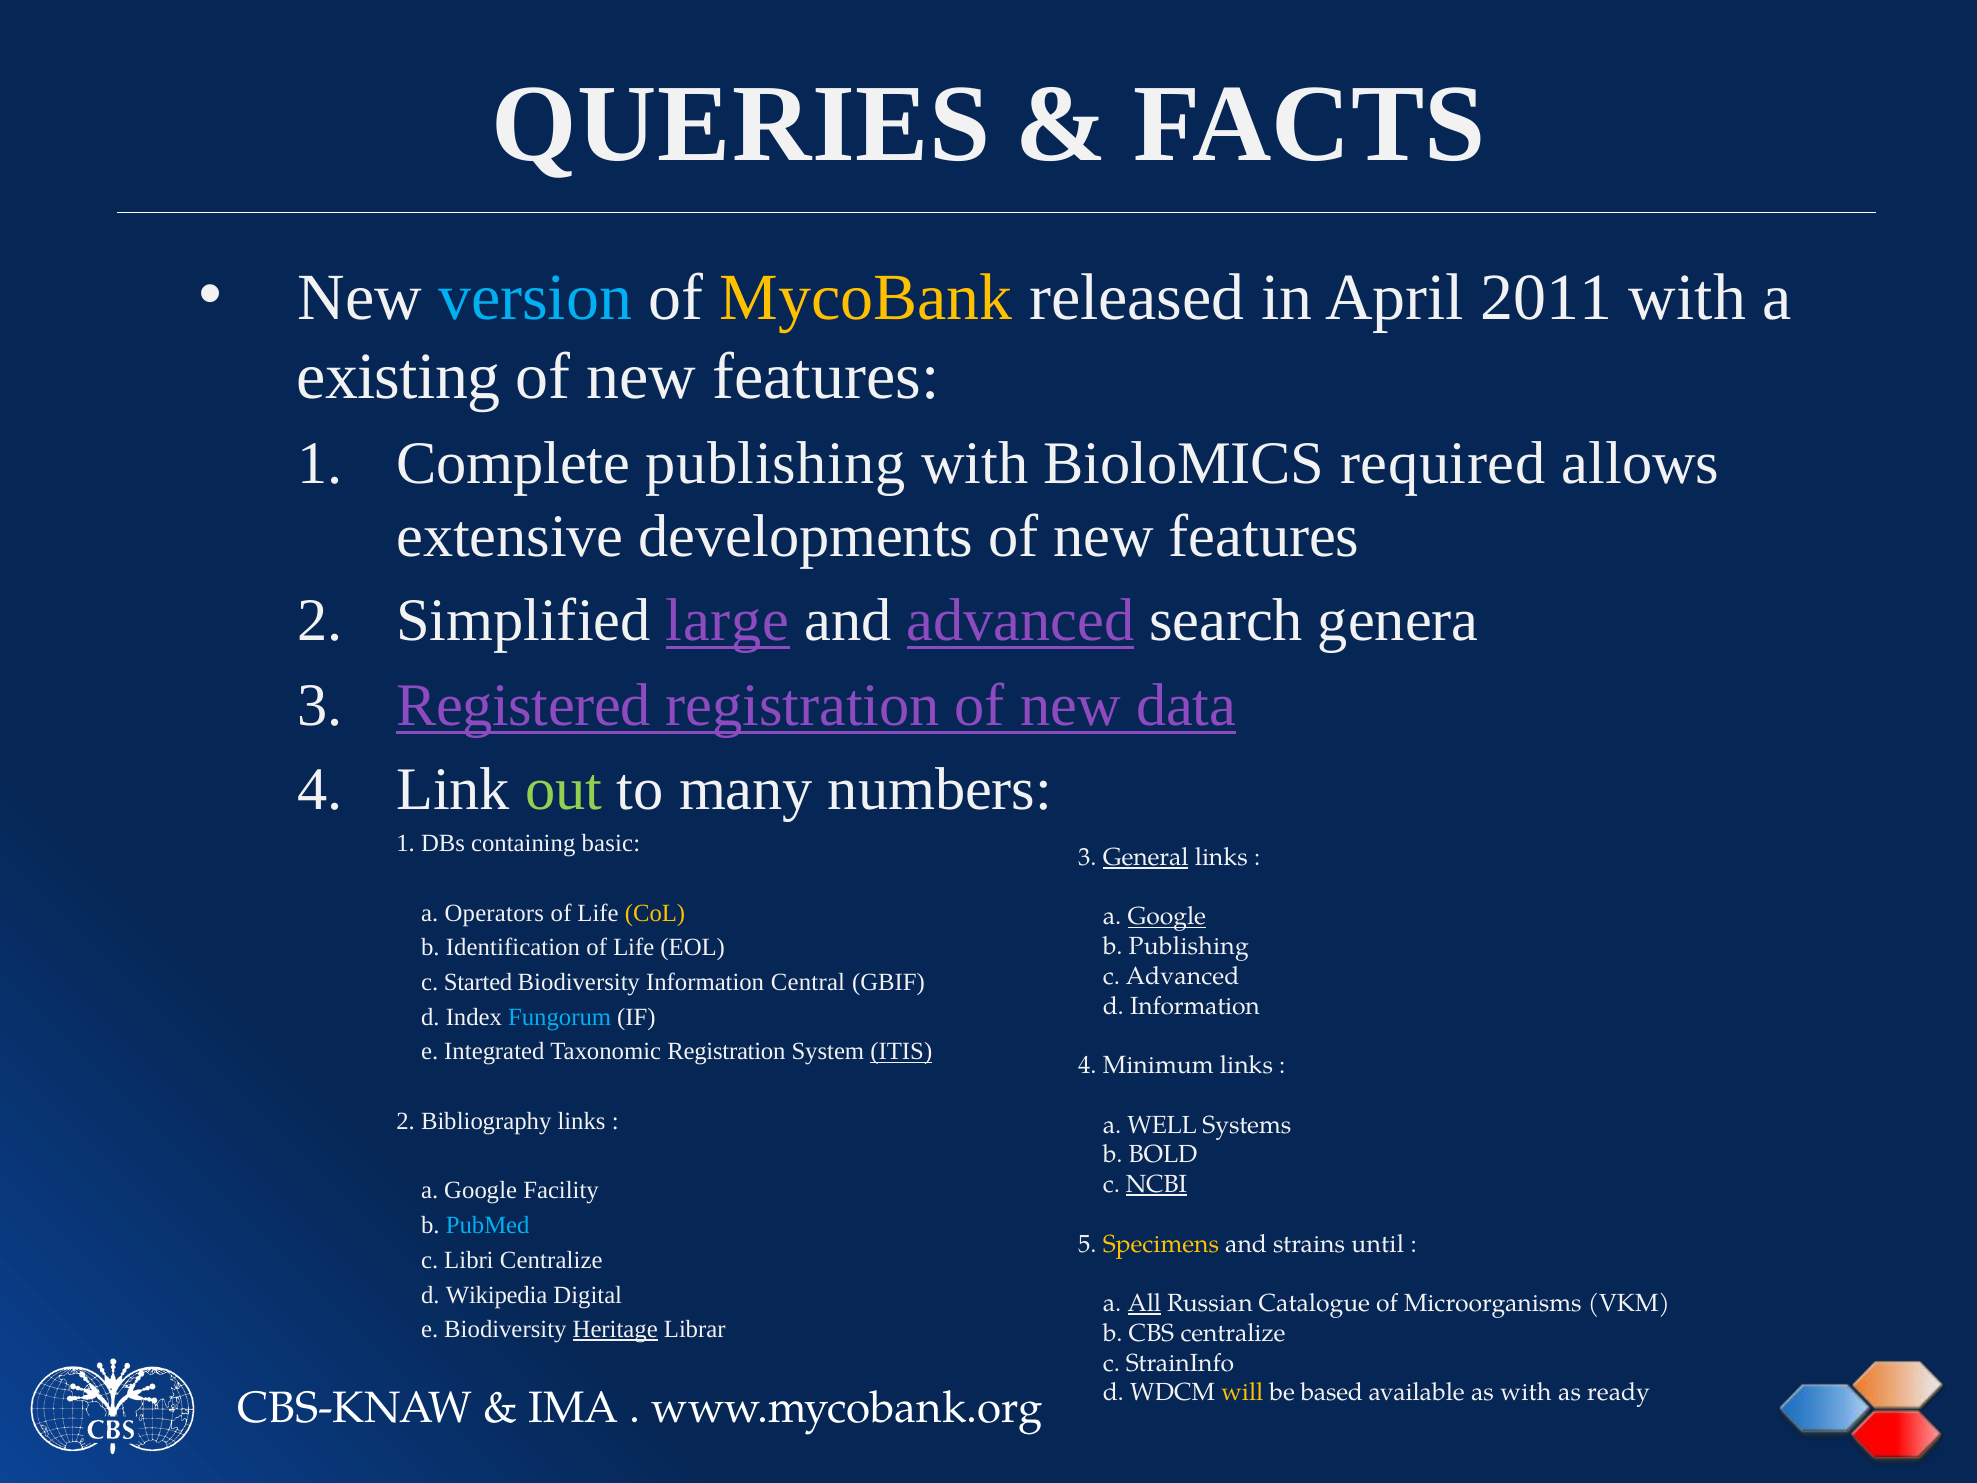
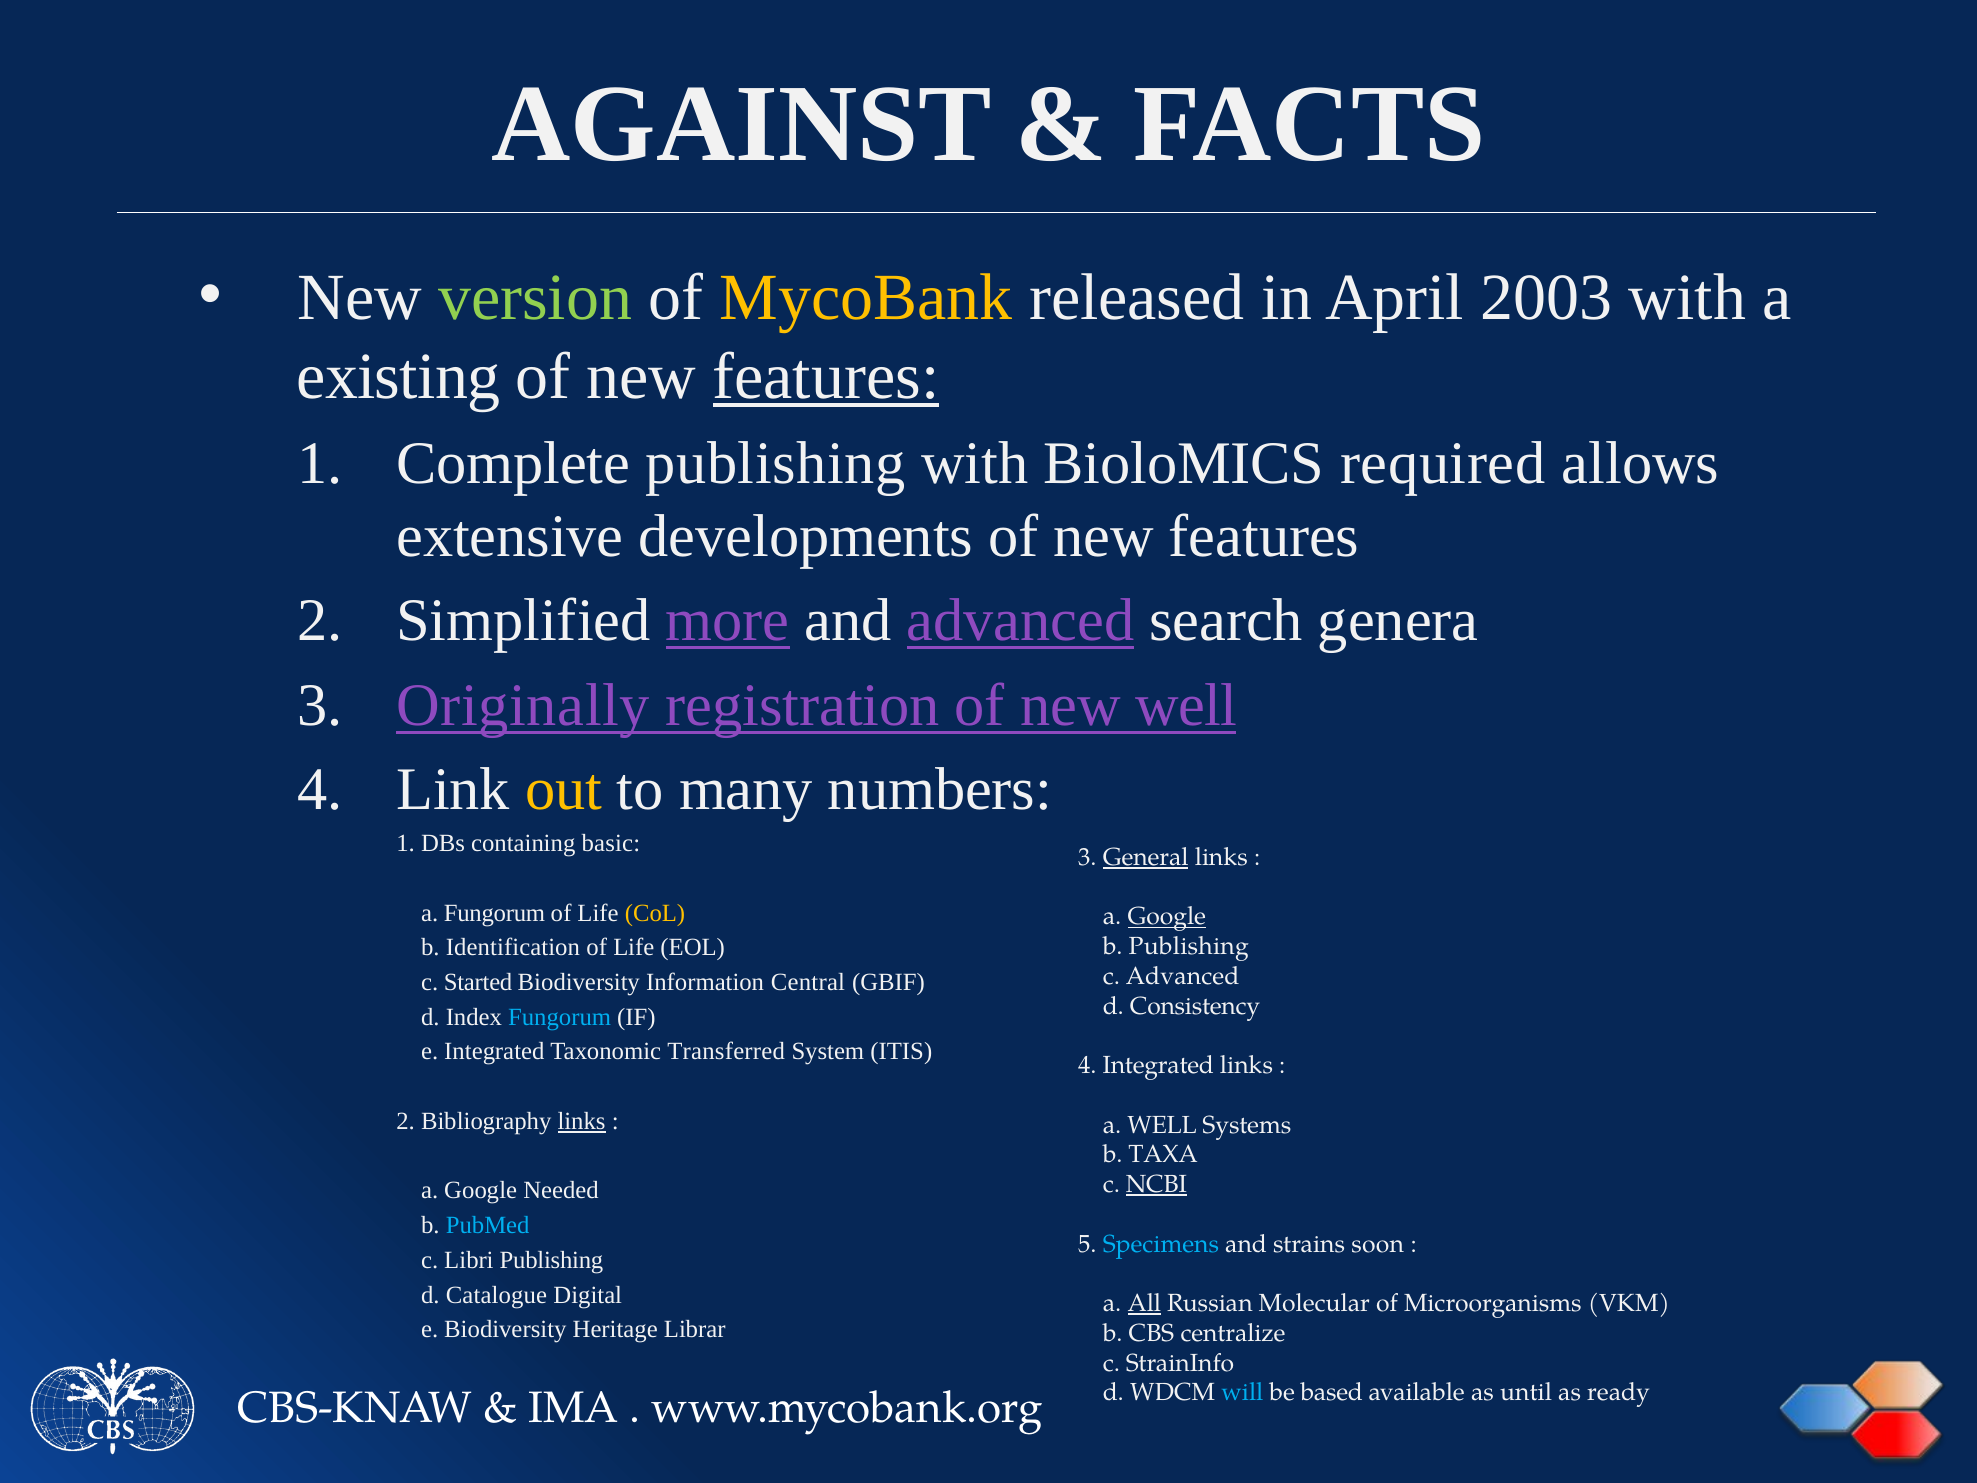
QUERIES: QUERIES -> AGAINST (742, 124)
version colour: light blue -> light green (535, 297)
2011: 2011 -> 2003 (1547, 297)
features underline: none -> present (826, 376)
large: large -> more (728, 621)
Registered: Registered -> Originally (523, 705)
new data: data -> well (1187, 705)
out colour: light green -> yellow (564, 790)
a Operators: Operators -> Fungorum (495, 913)
d Information: Information -> Consistency (1195, 1006)
Taxonomic Registration: Registration -> Transferred (726, 1052)
ITIS underline: present -> none (901, 1052)
4 Minimum: Minimum -> Integrated (1158, 1065)
links underline: none -> present (582, 1121)
BOLD: BOLD -> TAXA (1163, 1155)
Facility: Facility -> Needed (561, 1190)
Specimens colour: yellow -> light blue (1161, 1244)
until: until -> soon (1378, 1244)
Libri Centralize: Centralize -> Publishing (551, 1260)
Wikipedia: Wikipedia -> Catalogue (496, 1295)
Catalogue: Catalogue -> Molecular (1314, 1303)
Heritage underline: present -> none (615, 1329)
will colour: yellow -> light blue (1242, 1392)
as with: with -> until (1526, 1392)
